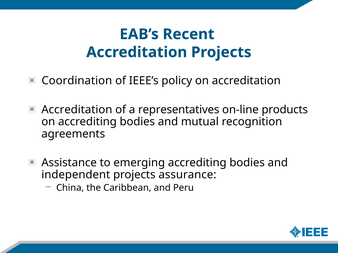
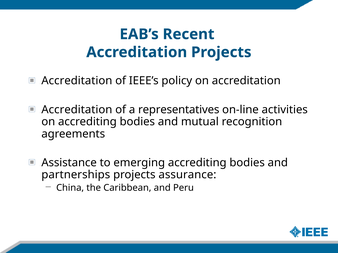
Coordination: Coordination -> Accreditation (77, 81)
products: products -> activities (285, 110)
independent: independent -> partnerships (76, 175)
